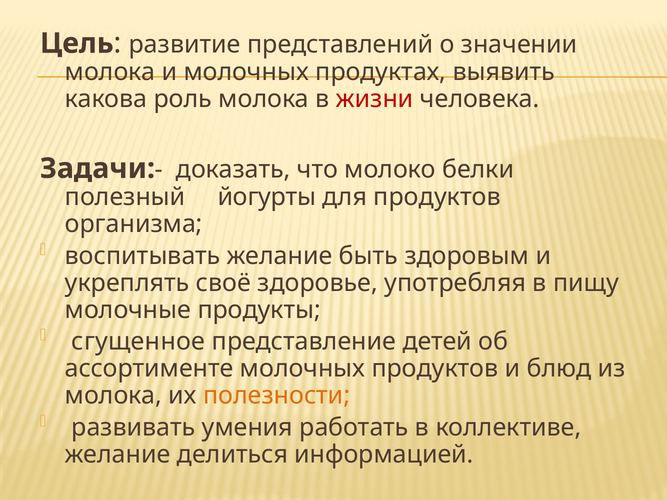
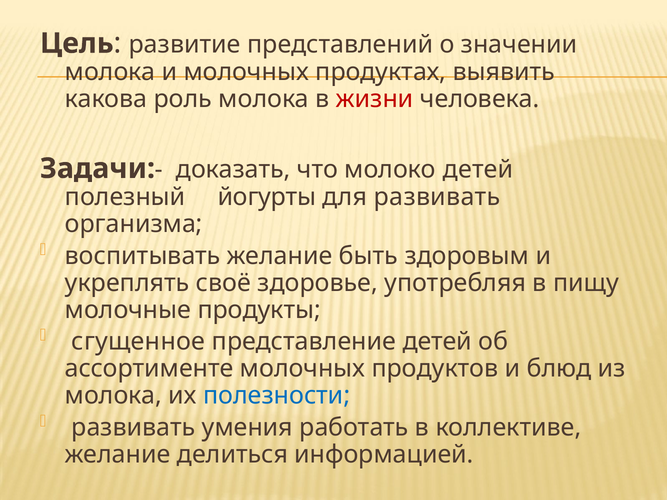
молоко белки: белки -> детей (478, 170)
для продуктов: продуктов -> развивать (437, 197)
полезности colour: orange -> blue (277, 396)
